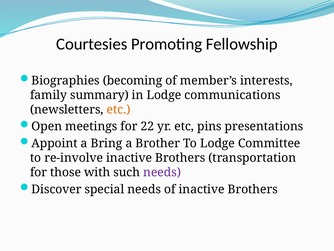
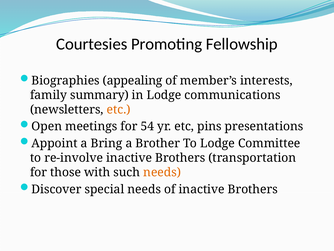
becoming: becoming -> appealing (133, 80)
22: 22 -> 54 (147, 126)
needs colour: purple -> orange (162, 172)
